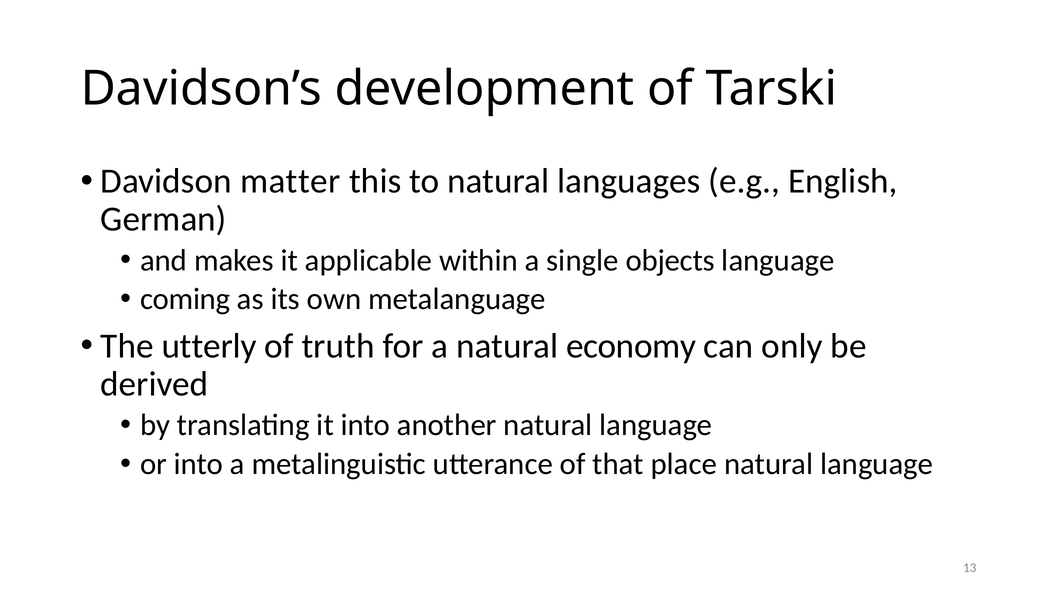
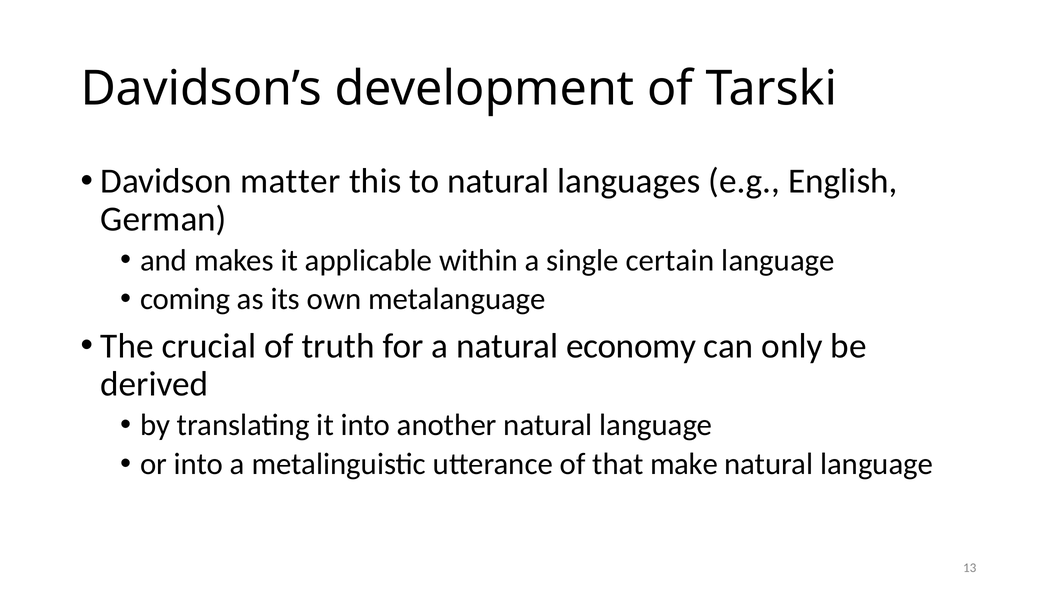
objects: objects -> certain (670, 260)
utterly: utterly -> crucial (209, 346)
place: place -> make (684, 464)
